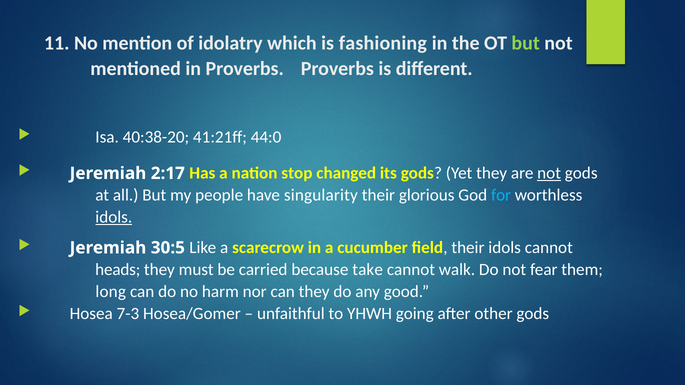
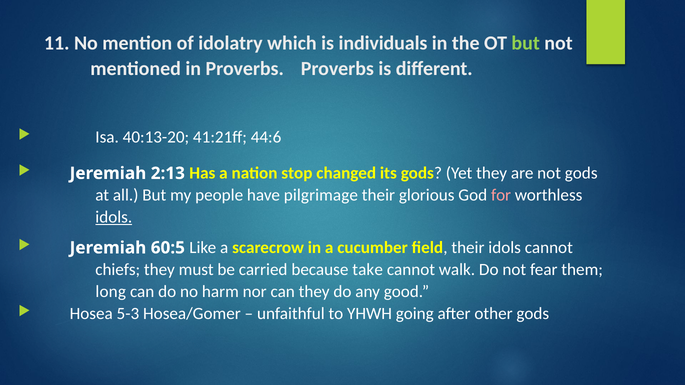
fashioning: fashioning -> individuals (383, 43)
40:38-20: 40:38-20 -> 40:13-20 (156, 137)
44:0: 44:0 -> 44:6 (266, 137)
2:17: 2:17 -> 2:13 (168, 173)
not underline: present -> none (549, 173)
singularity: singularity -> pilgrimage (321, 195)
for colour: light blue -> pink (501, 195)
30:5: 30:5 -> 60:5 (168, 248)
heads: heads -> chiefs (118, 270)
7-3: 7-3 -> 5-3 (128, 314)
